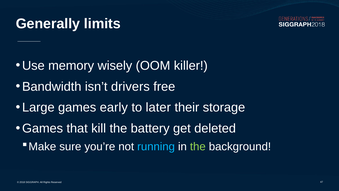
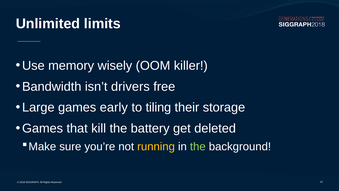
Generally: Generally -> Unlimited (48, 24)
later: later -> tiling (158, 107)
running colour: light blue -> yellow (156, 146)
